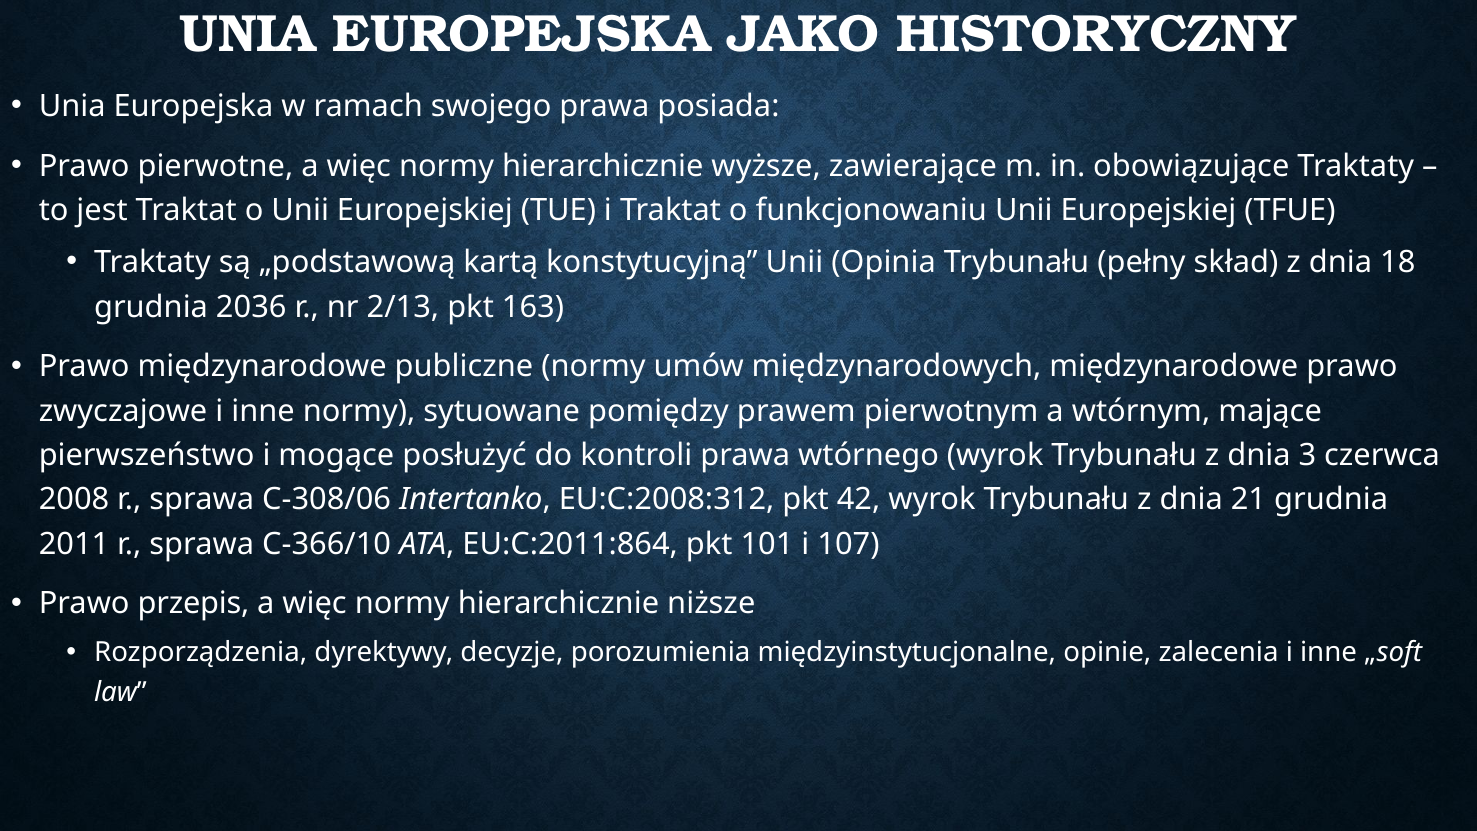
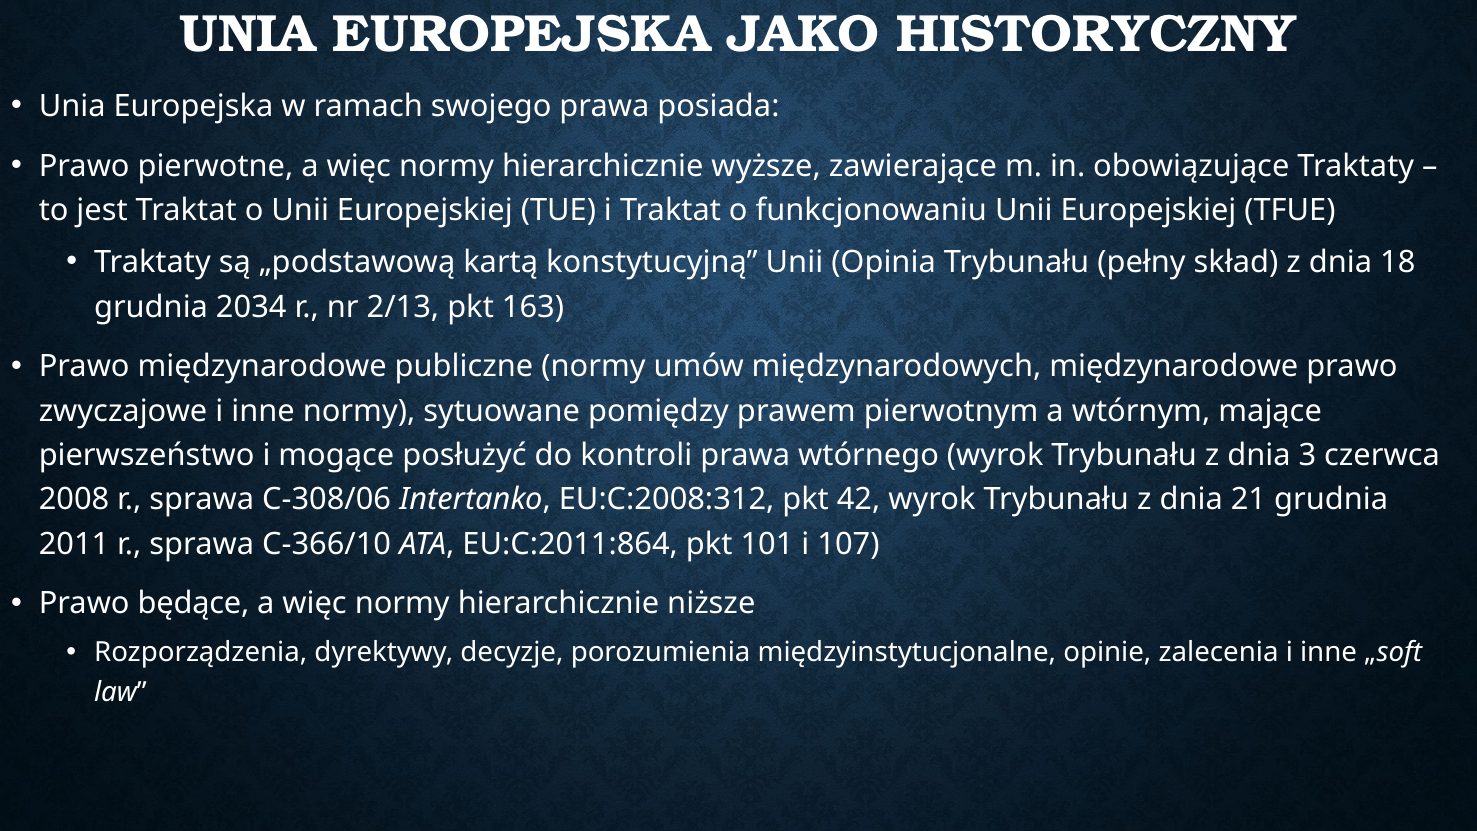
2036: 2036 -> 2034 (251, 307)
przepis: przepis -> będące (194, 603)
